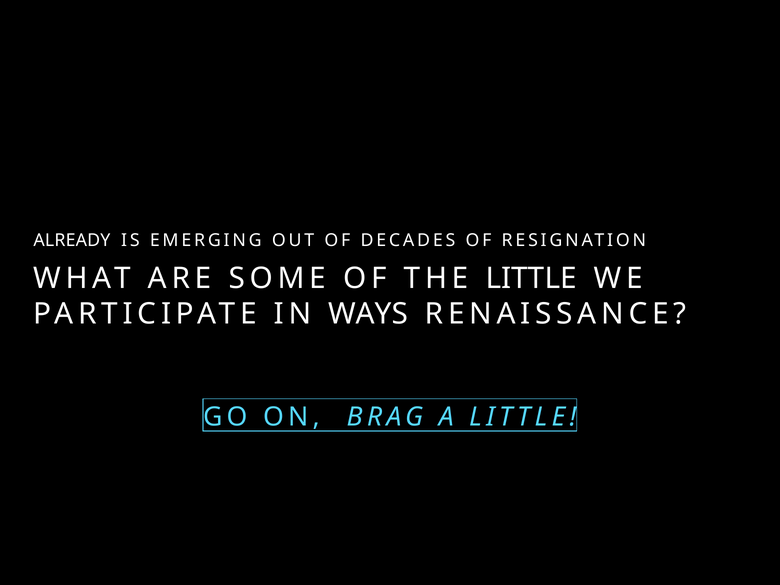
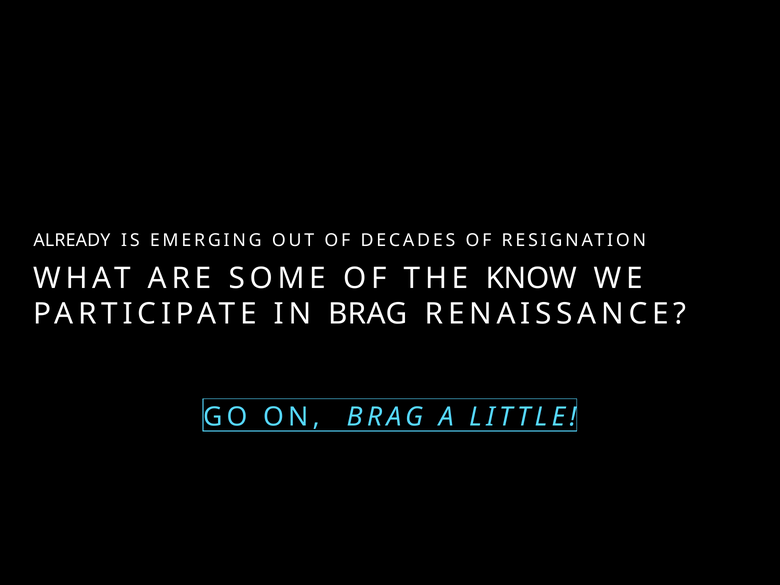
THE LITTLE: LITTLE -> KNOW (531, 278)
IN WAYS: WAYS -> BRAG (368, 314)
